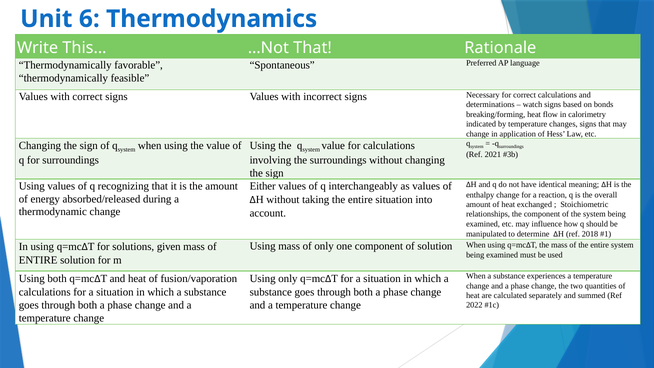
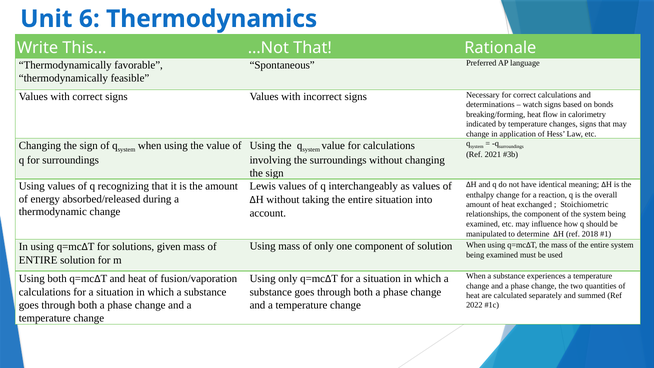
Either: Either -> Lewis (263, 186)
